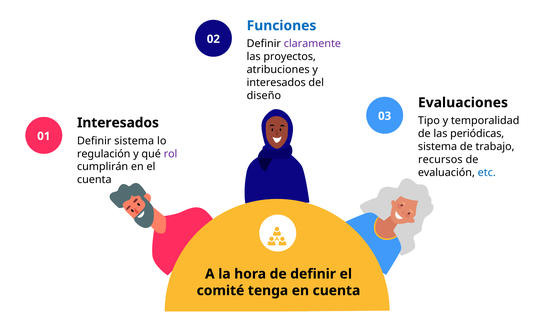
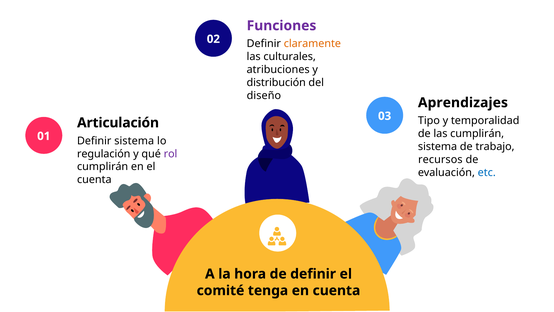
Funciones colour: blue -> purple (282, 26)
claramente colour: purple -> orange (312, 44)
proyectos: proyectos -> culturales (290, 57)
interesados: interesados -> distribución (276, 82)
Evaluaciones: Evaluaciones -> Aprendizajes (463, 103)
Interesados: Interesados -> Articulación (118, 123)
las periódicas: periódicas -> cumplirán (477, 134)
